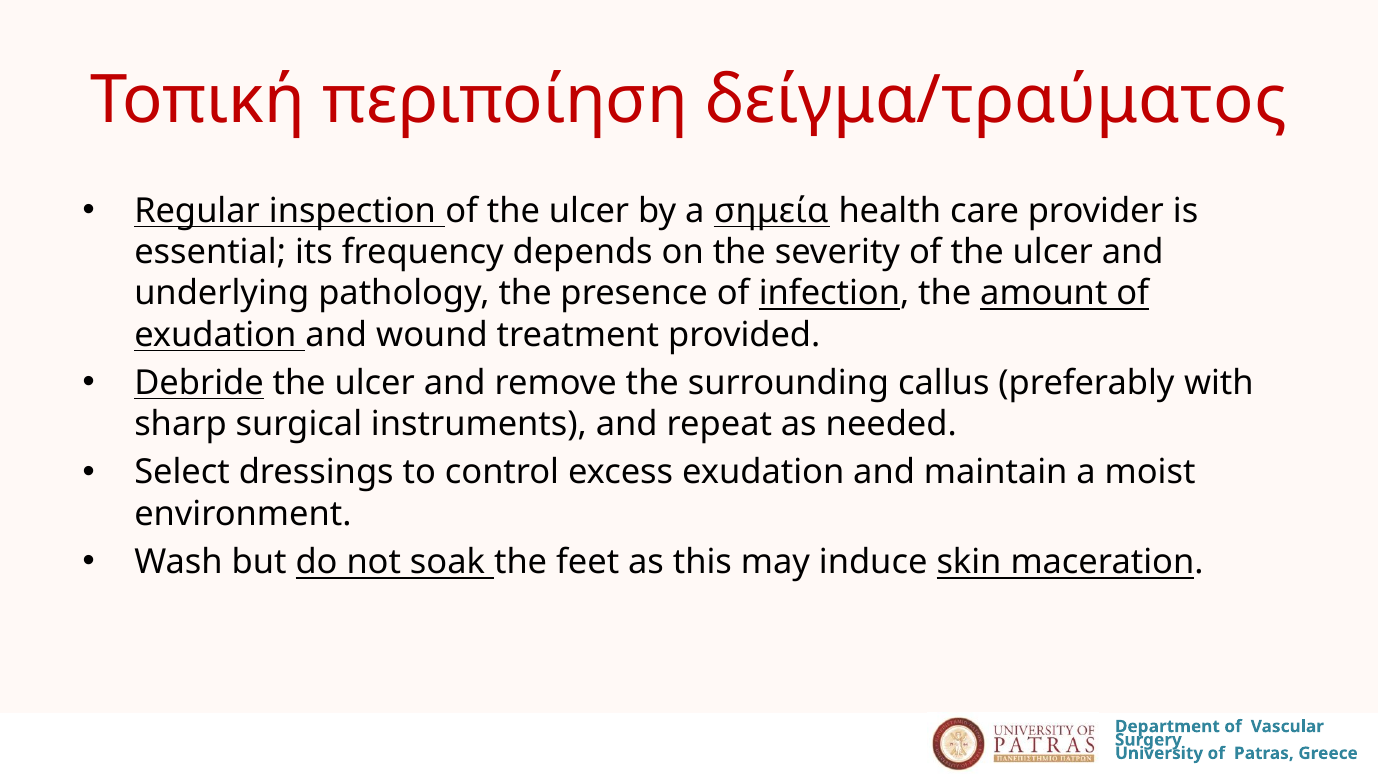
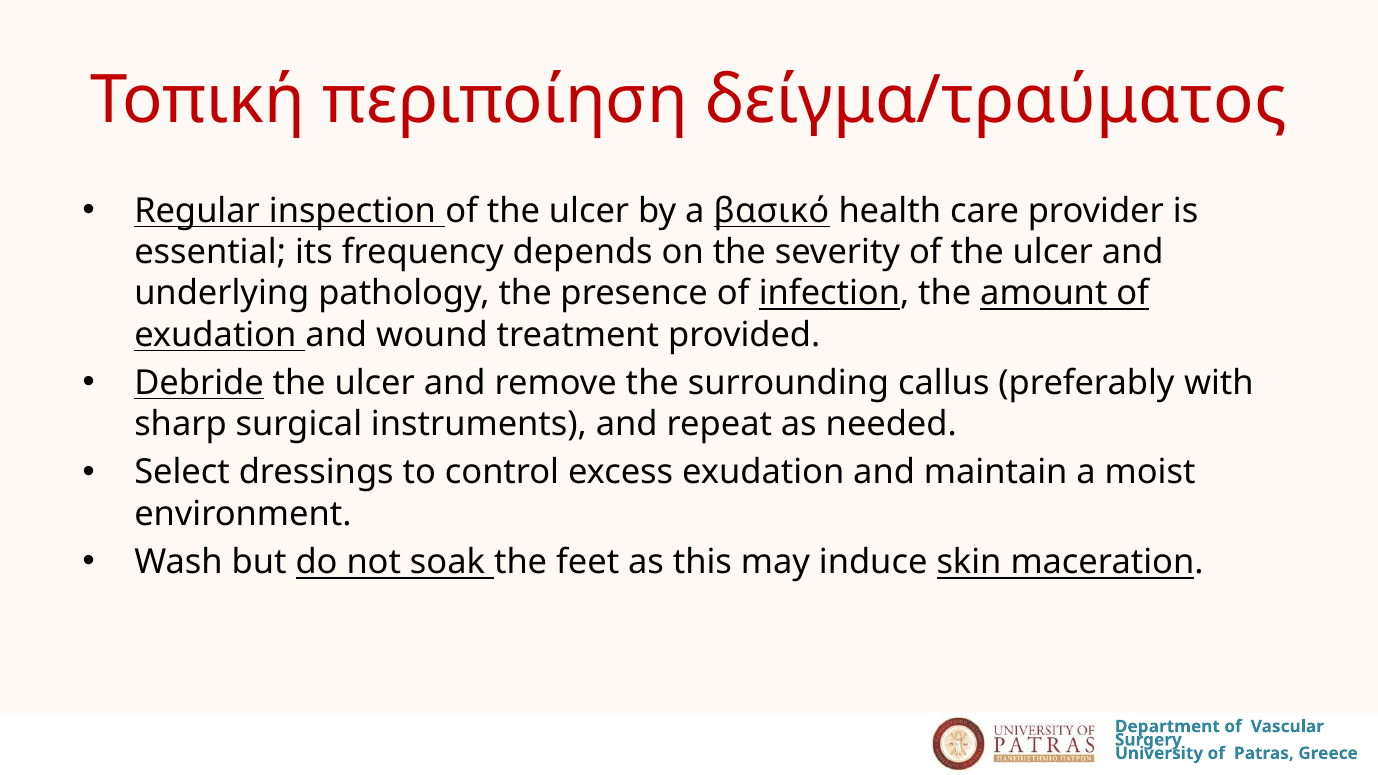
σημεία: σημεία -> βασικό (771, 211)
